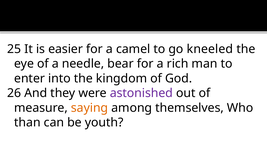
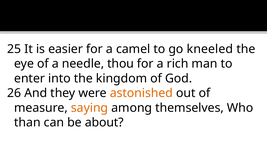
bear: bear -> thou (121, 64)
astonished colour: purple -> orange (141, 93)
youth: youth -> about (104, 123)
